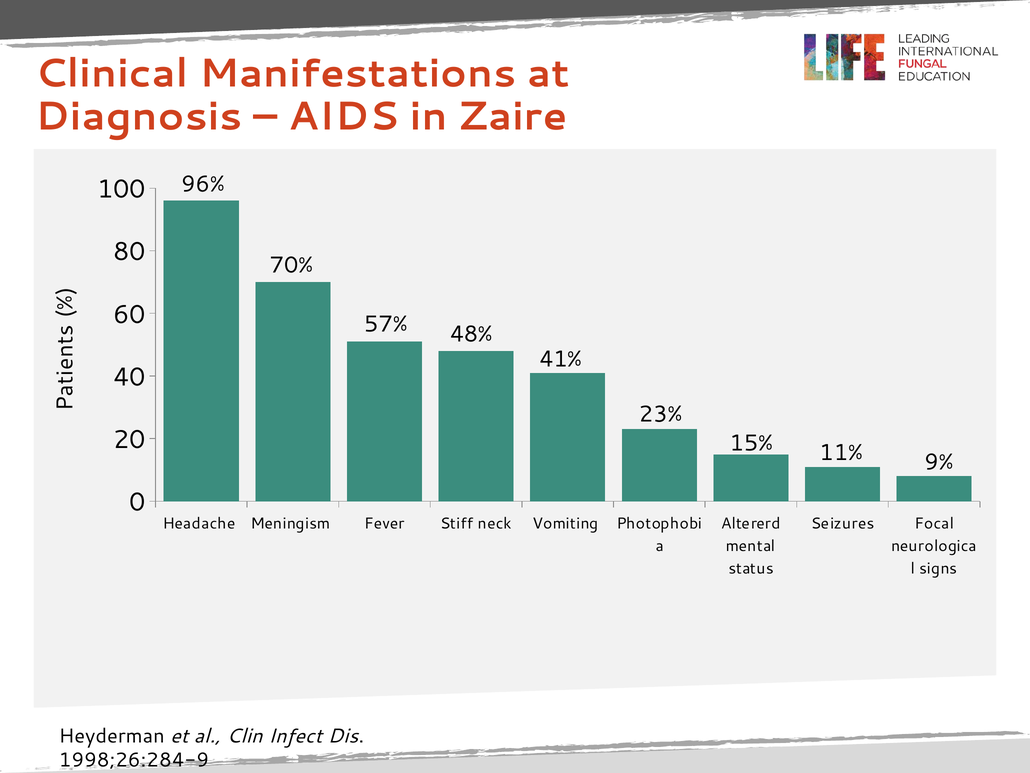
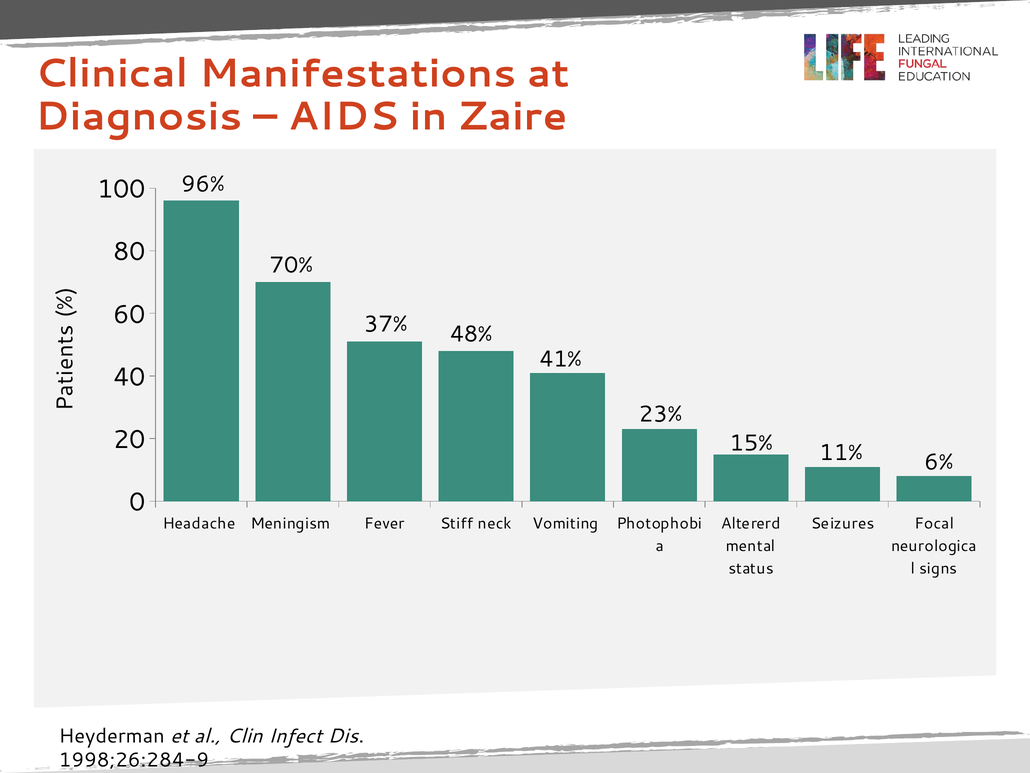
57%: 57% -> 37% (386, 324)
9%: 9% -> 6% (939, 462)
